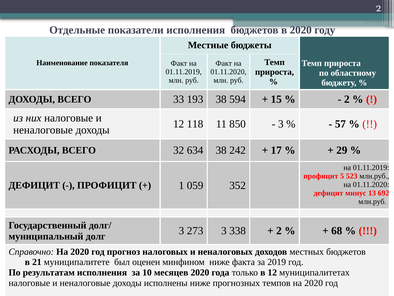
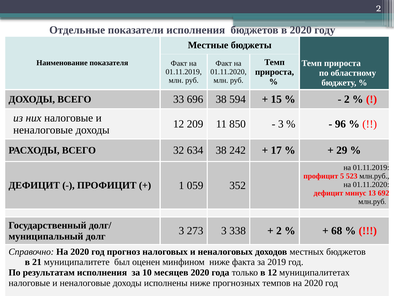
193: 193 -> 696 (195, 99)
118: 118 -> 209 (195, 124)
57: 57 -> 96 (340, 124)
